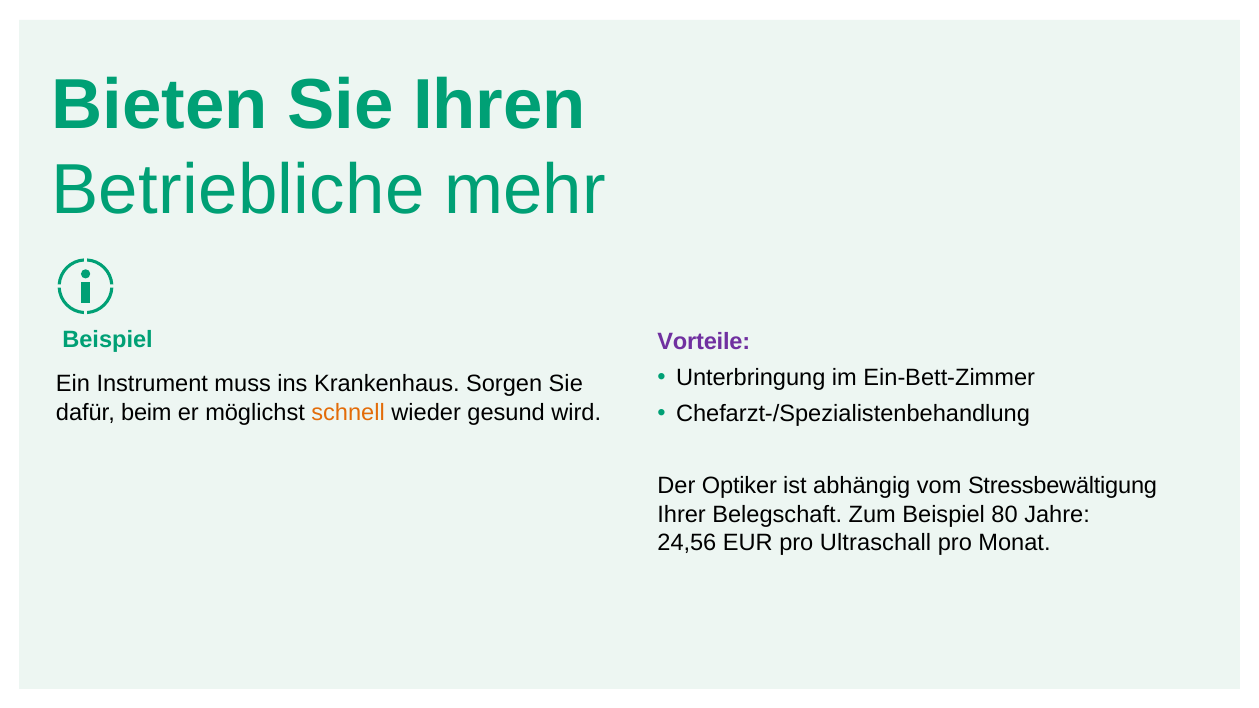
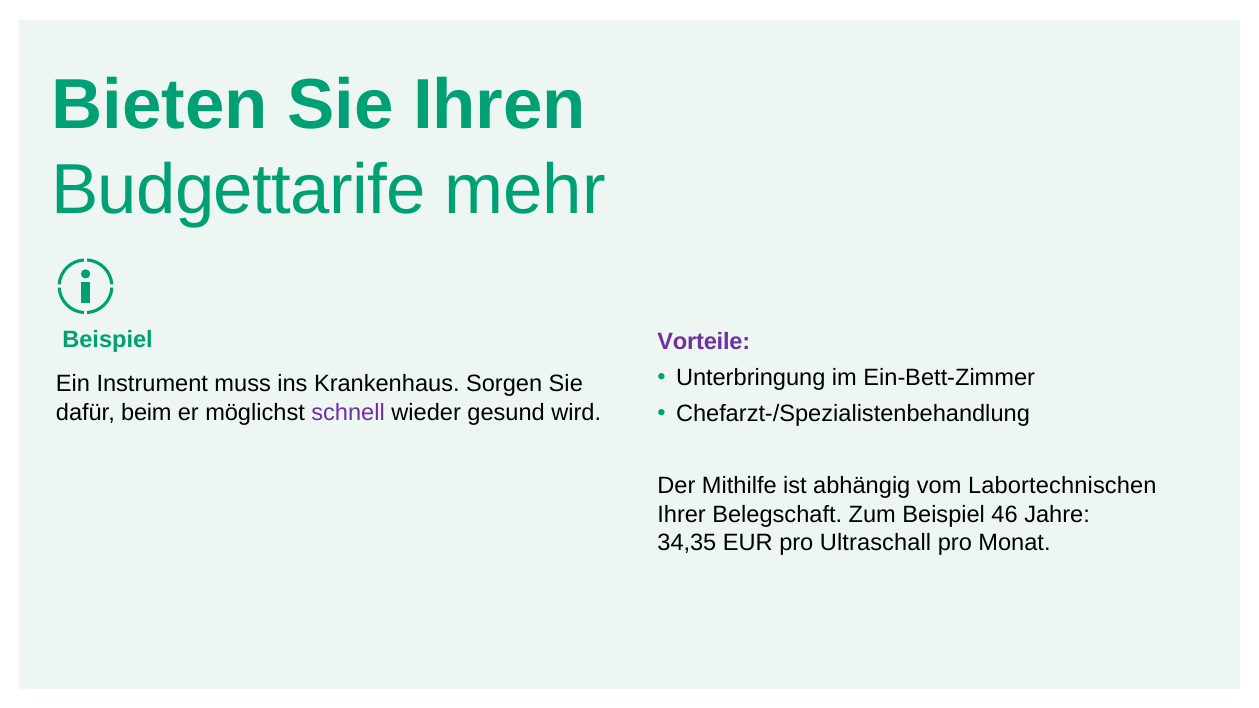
Betriebliche: Betriebliche -> Budgettarife (238, 190)
schnell colour: orange -> purple (348, 412)
Optiker: Optiker -> Mithilfe (739, 486)
Stressbewältigung: Stressbewältigung -> Labortechnischen (1062, 486)
80: 80 -> 46 (1005, 515)
24,56: 24,56 -> 34,35 (687, 543)
